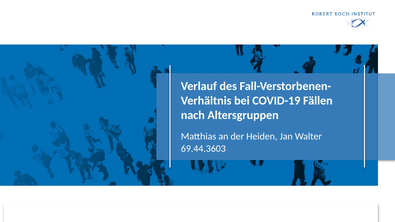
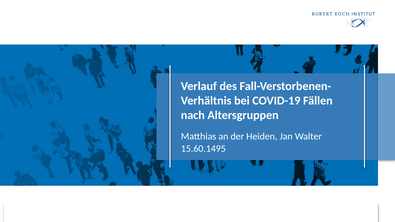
69.44.3603: 69.44.3603 -> 15.60.1495 (203, 149)
